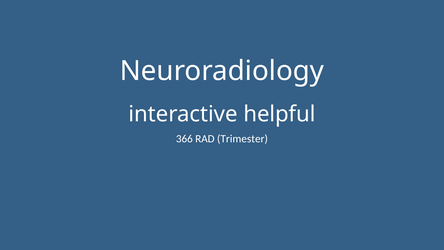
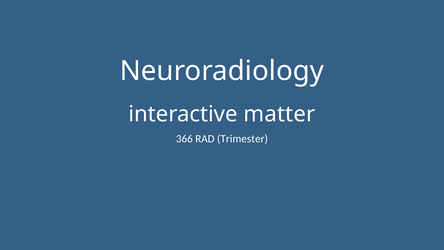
helpful: helpful -> matter (279, 114)
